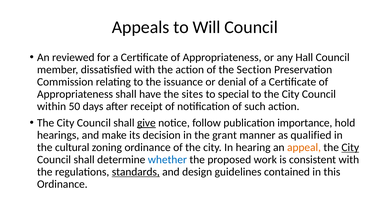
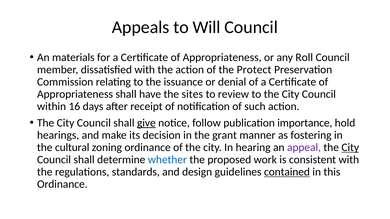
reviewed: reviewed -> materials (73, 58)
Hall: Hall -> Roll (304, 58)
Section: Section -> Protect (254, 70)
special: special -> review (233, 94)
50: 50 -> 16 (74, 107)
qualified: qualified -> fostering (311, 135)
appeal colour: orange -> purple (304, 148)
standards underline: present -> none (136, 172)
contained underline: none -> present (287, 172)
